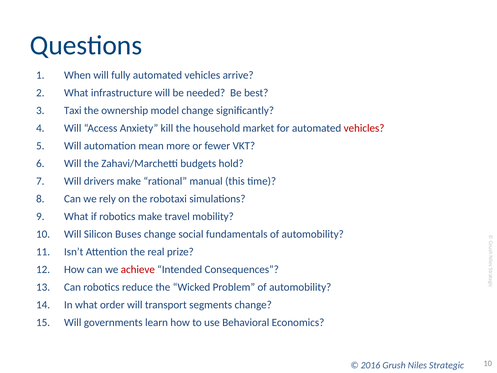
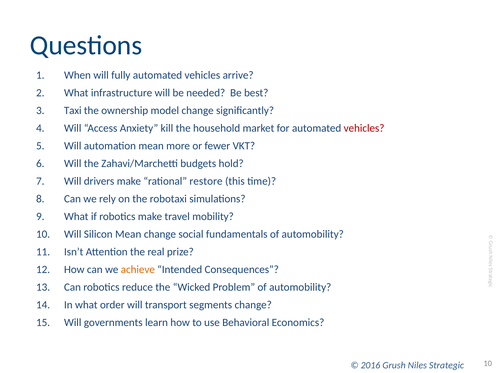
manual: manual -> restore (206, 181)
Silicon Buses: Buses -> Mean (128, 234)
achieve colour: red -> orange (138, 269)
